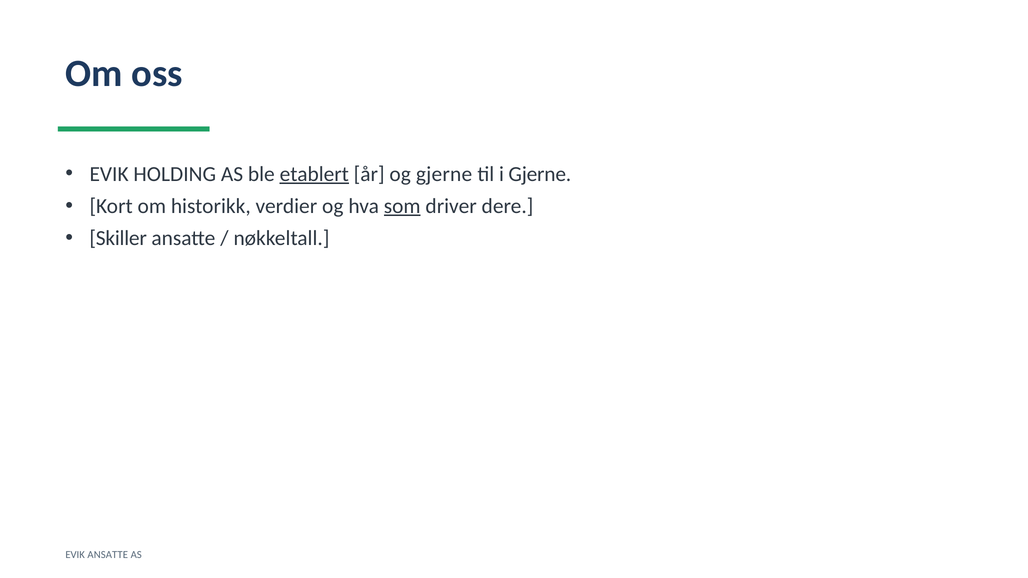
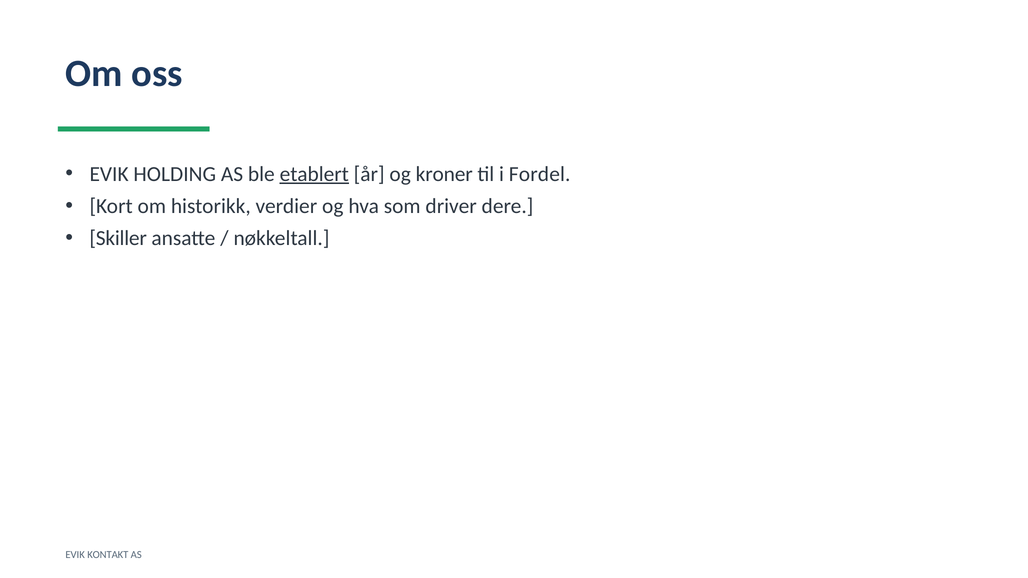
og gjerne: gjerne -> kroner (444, 174)
i Gjerne: Gjerne -> Fordel (540, 174)
som underline: present -> none (402, 206)
EVIK ANSATTE: ANSATTE -> KONTAKT (108, 555)
